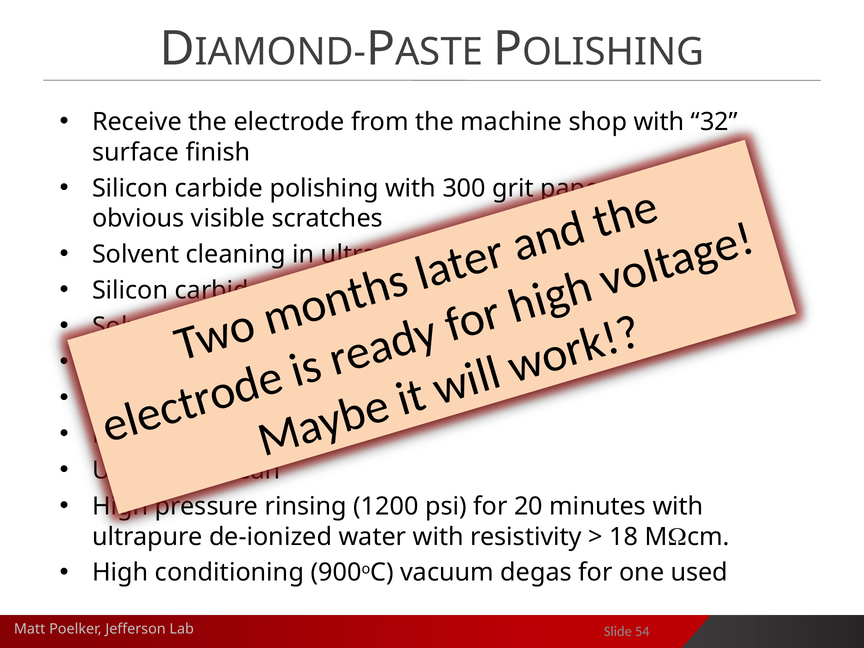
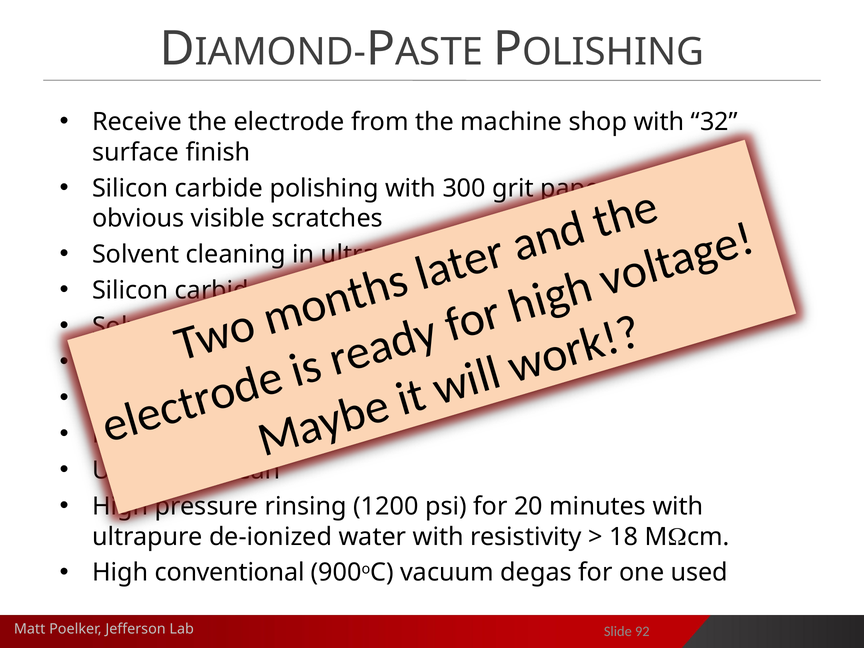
conditioning: conditioning -> conventional (230, 573)
54: 54 -> 92 (642, 632)
